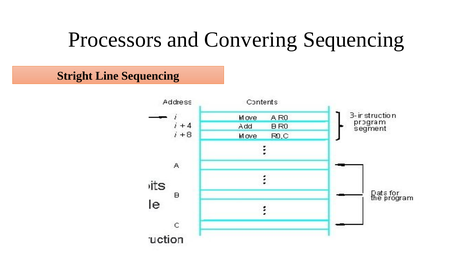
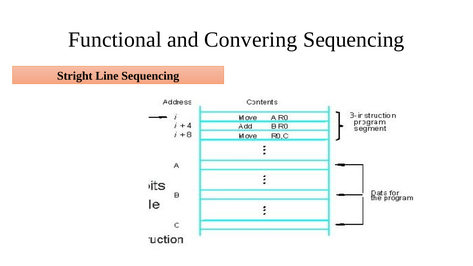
Processors: Processors -> Functional (115, 40)
